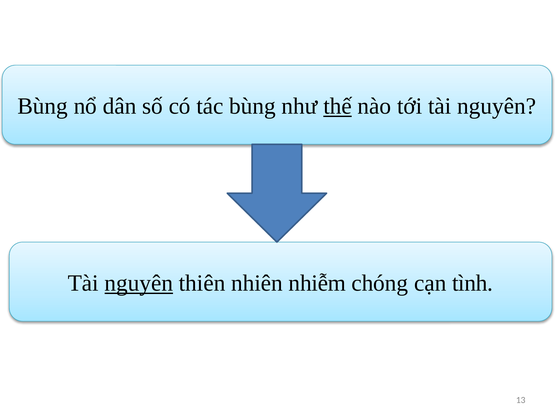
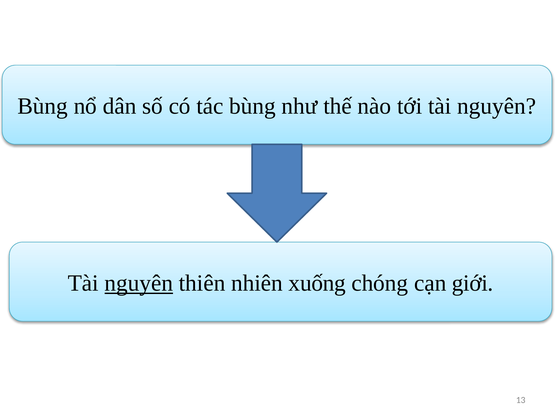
thế underline: present -> none (338, 106)
nhiễm: nhiễm -> xuống (317, 283)
tình: tình -> giới (473, 283)
